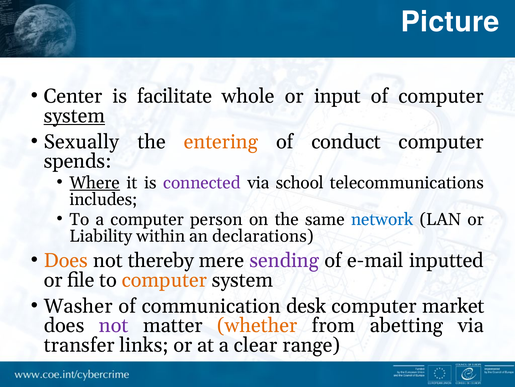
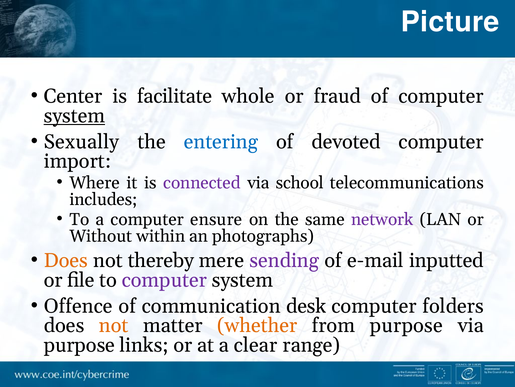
input: input -> fraud (337, 96)
entering colour: orange -> blue (221, 142)
conduct: conduct -> devoted (346, 142)
spends: spends -> import (77, 161)
Where underline: present -> none (95, 182)
person: person -> ensure (216, 219)
network colour: blue -> purple (382, 219)
Liability: Liability -> Without (101, 236)
declarations: declarations -> photographs (263, 236)
computer colour: orange -> purple (164, 280)
Washer: Washer -> Offence (78, 305)
market: market -> folders (453, 305)
not colour: purple -> orange (114, 325)
from abetting: abetting -> purpose (406, 325)
transfer: transfer -> purpose (79, 344)
